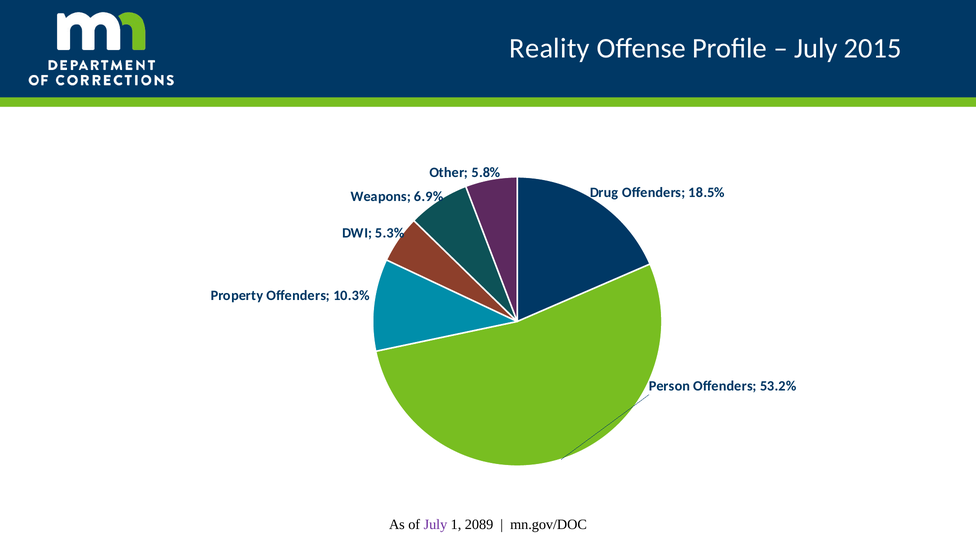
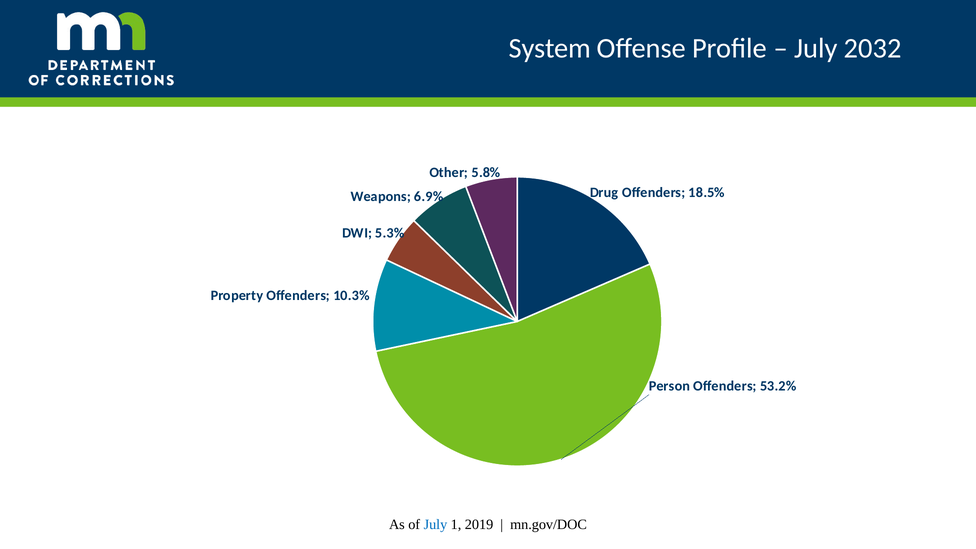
Reality: Reality -> System (550, 49)
2015: 2015 -> 2032 (873, 49)
July colour: purple -> blue (435, 524)
2089: 2089 -> 2019 (479, 524)
